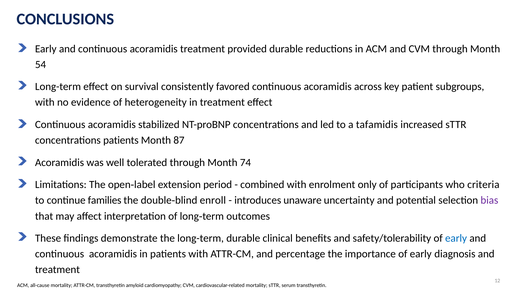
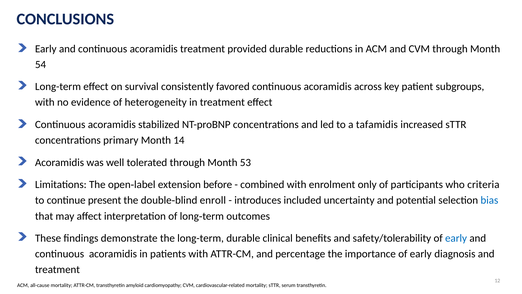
concentrations patients: patients -> primary (121, 140)
87: 87 -> 14 (179, 140)
74: 74 -> 53 (245, 162)
period: period -> before (218, 184)
families: families -> present (105, 200)
unaware: unaware -> included (303, 200)
bias colour: purple -> blue (489, 200)
